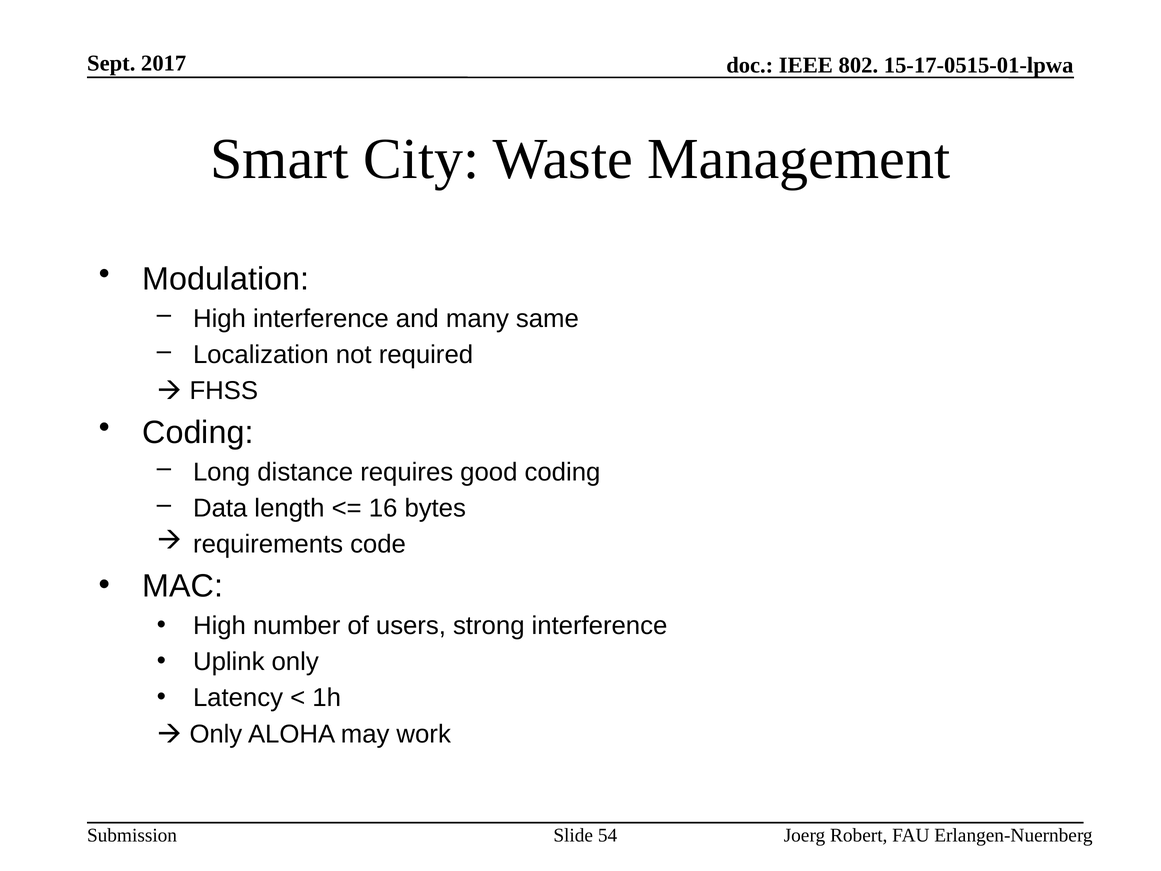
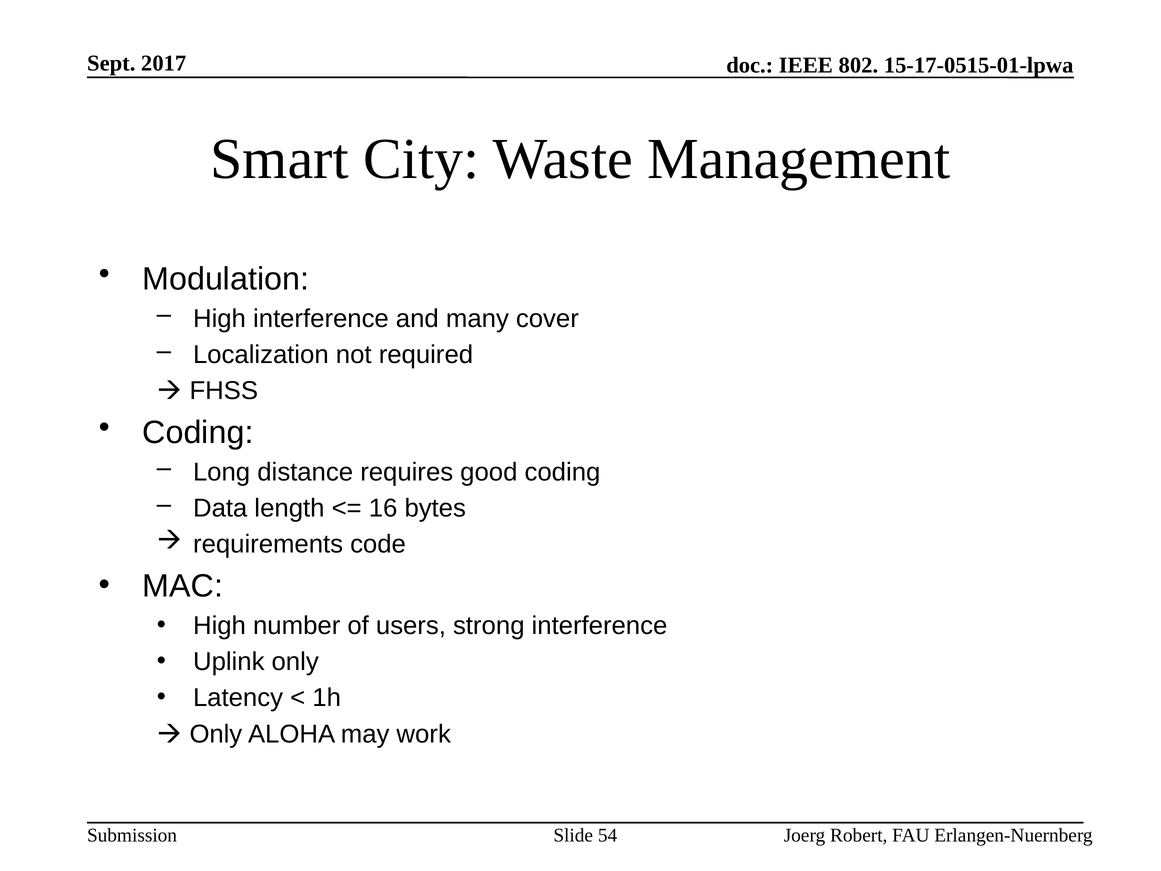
same: same -> cover (547, 319)
